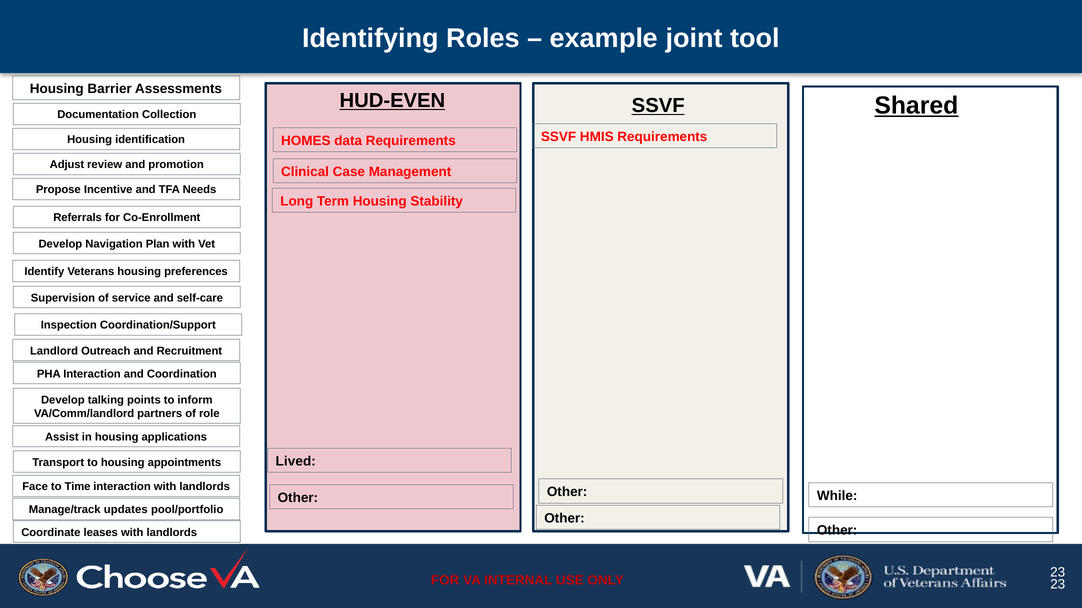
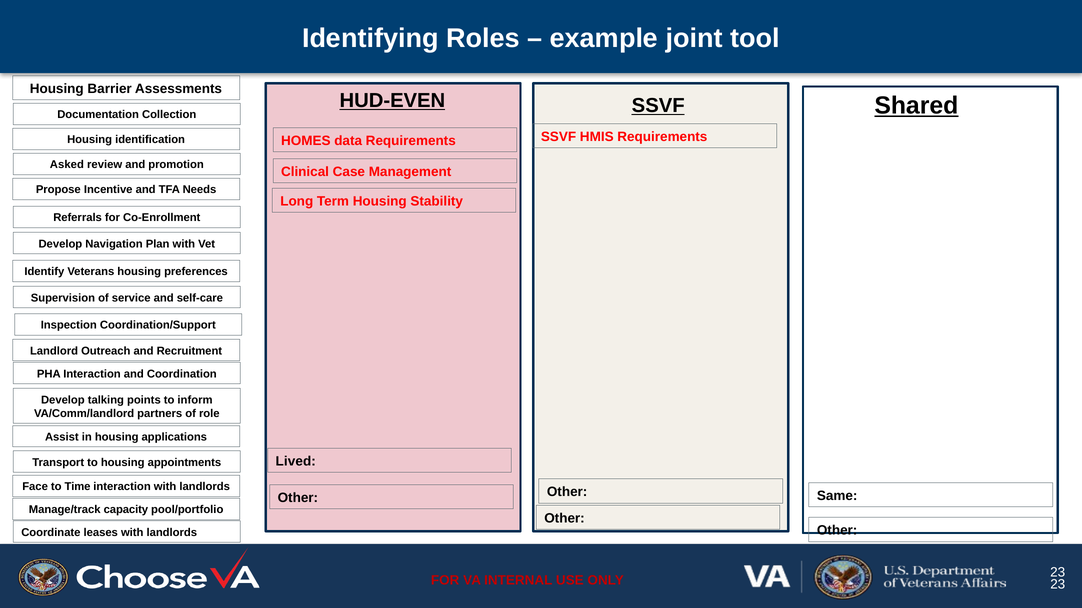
Adjust: Adjust -> Asked (67, 165)
While: While -> Same (837, 496)
updates: updates -> capacity (126, 510)
